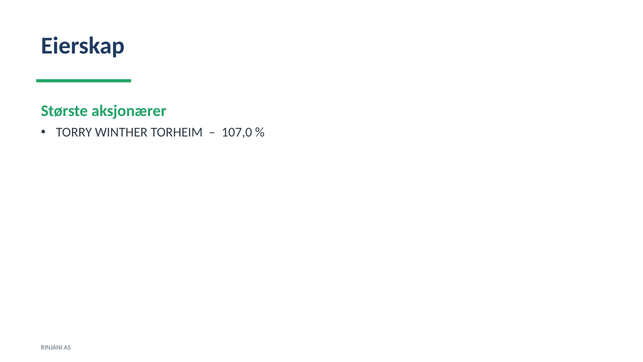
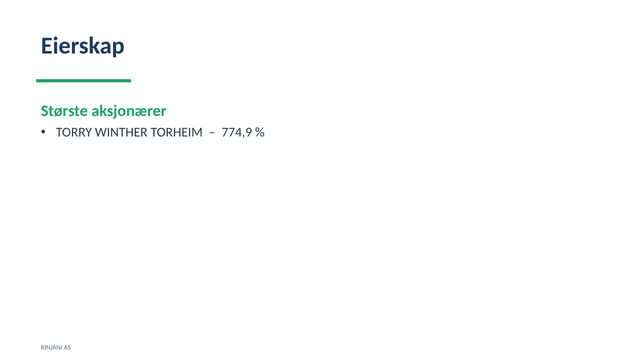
107,0: 107,0 -> 774,9 (237, 132)
